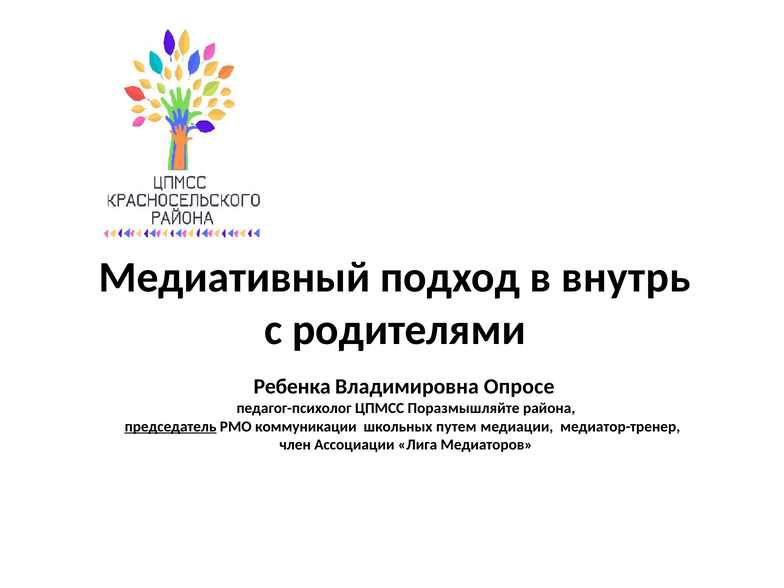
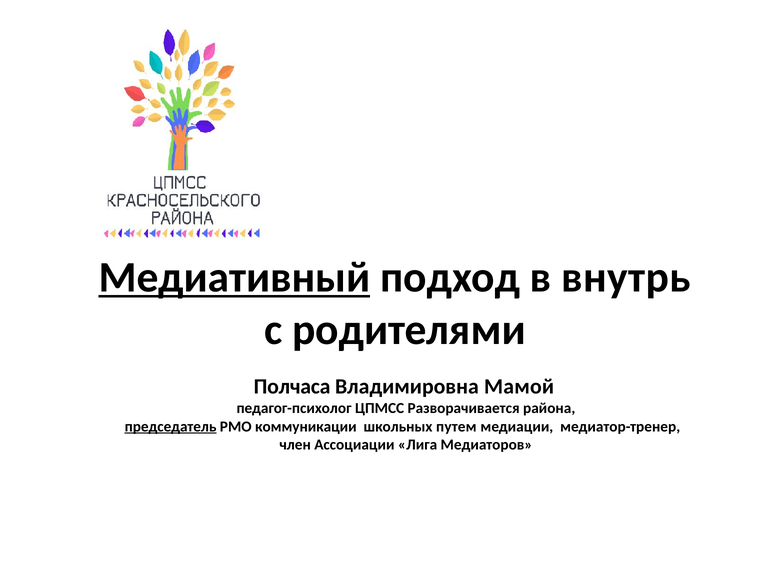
Медиативный underline: none -> present (234, 278)
Ребенка: Ребенка -> Полчаса (292, 387)
Опросе: Опросе -> Мамой (519, 387)
Поразмышляйте: Поразмышляйте -> Разворачивается (464, 408)
